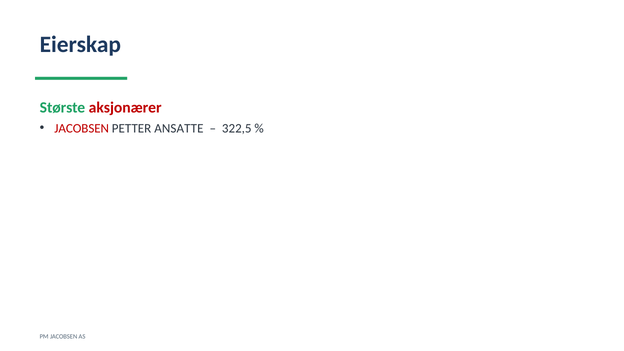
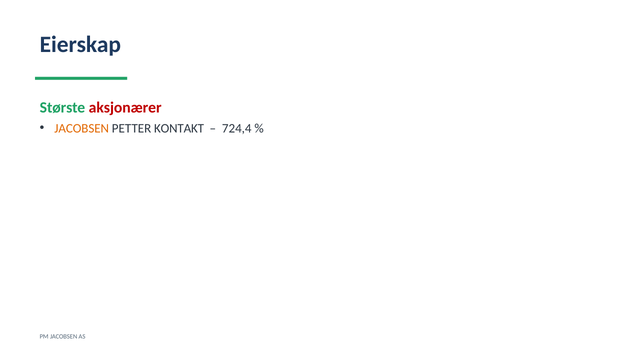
JACOBSEN colour: red -> orange (82, 128)
ANSATTE: ANSATTE -> KONTAKT (179, 128)
322,5: 322,5 -> 724,4 (237, 128)
